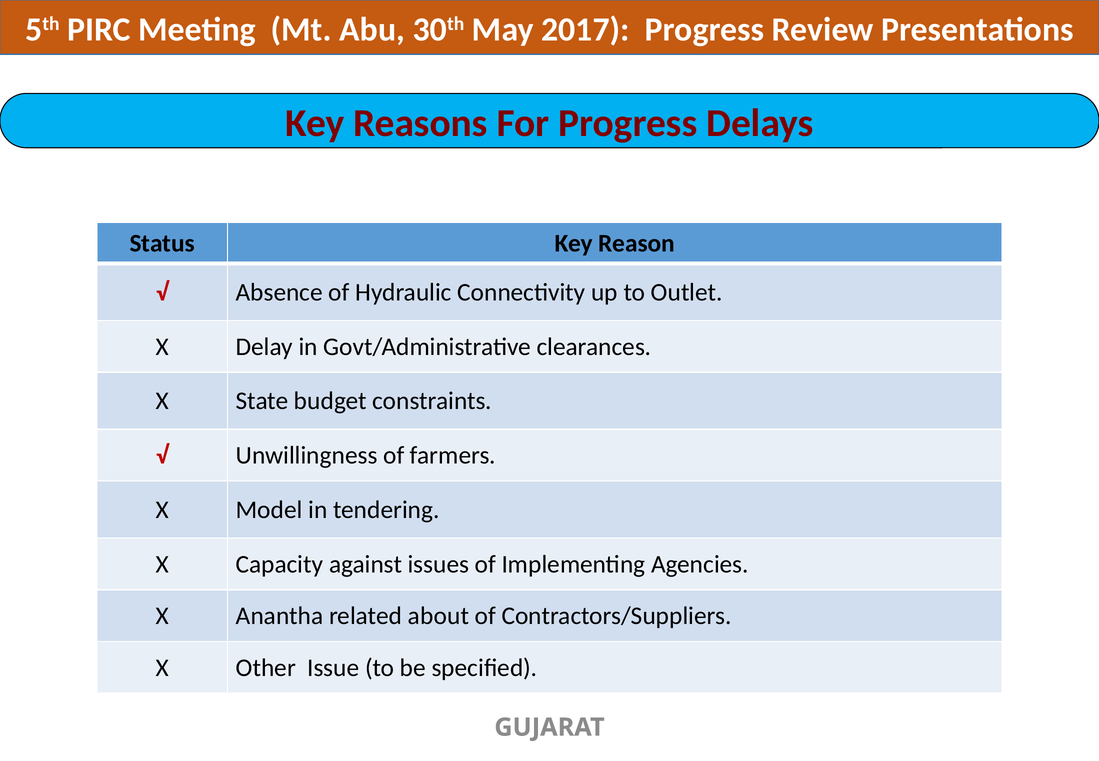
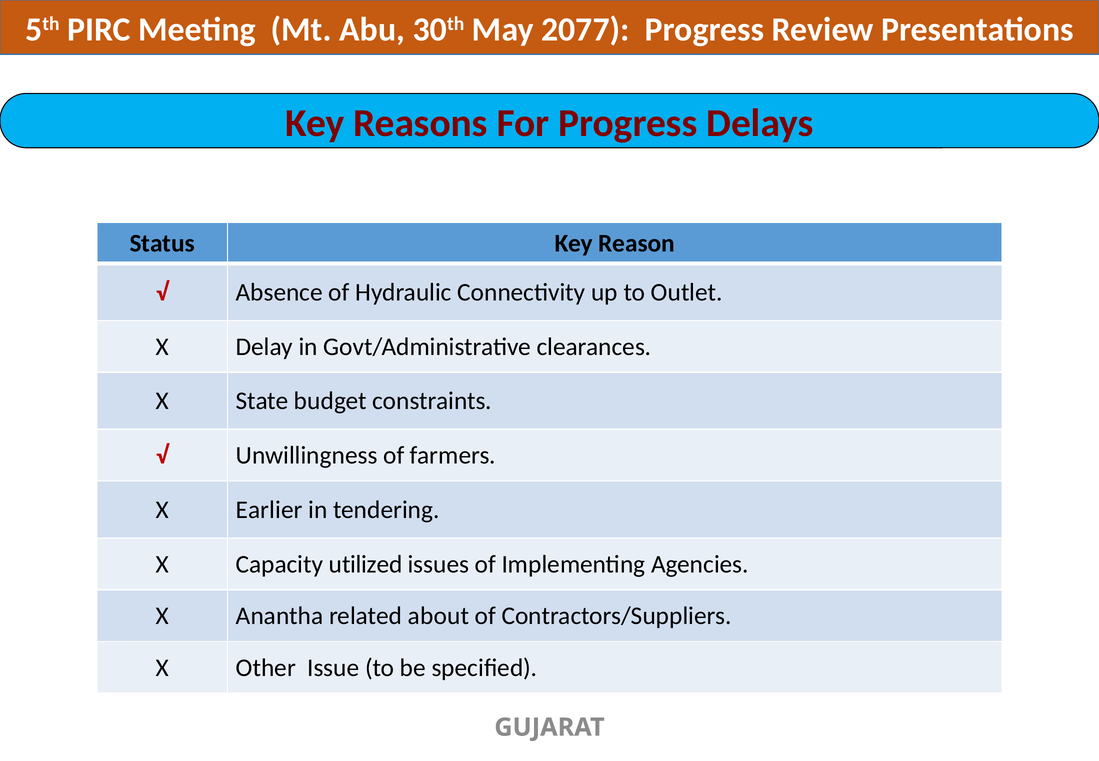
2017: 2017 -> 2077 (585, 29)
Model: Model -> Earlier (269, 510)
against: against -> utilized (366, 564)
